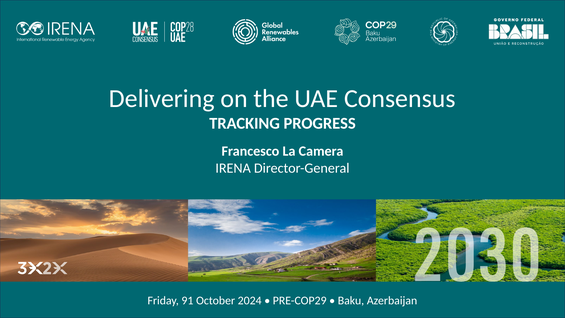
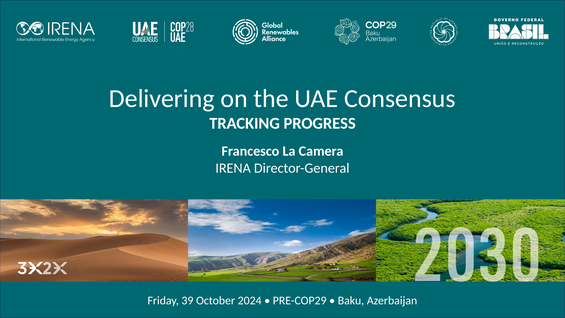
91: 91 -> 39 (187, 300)
